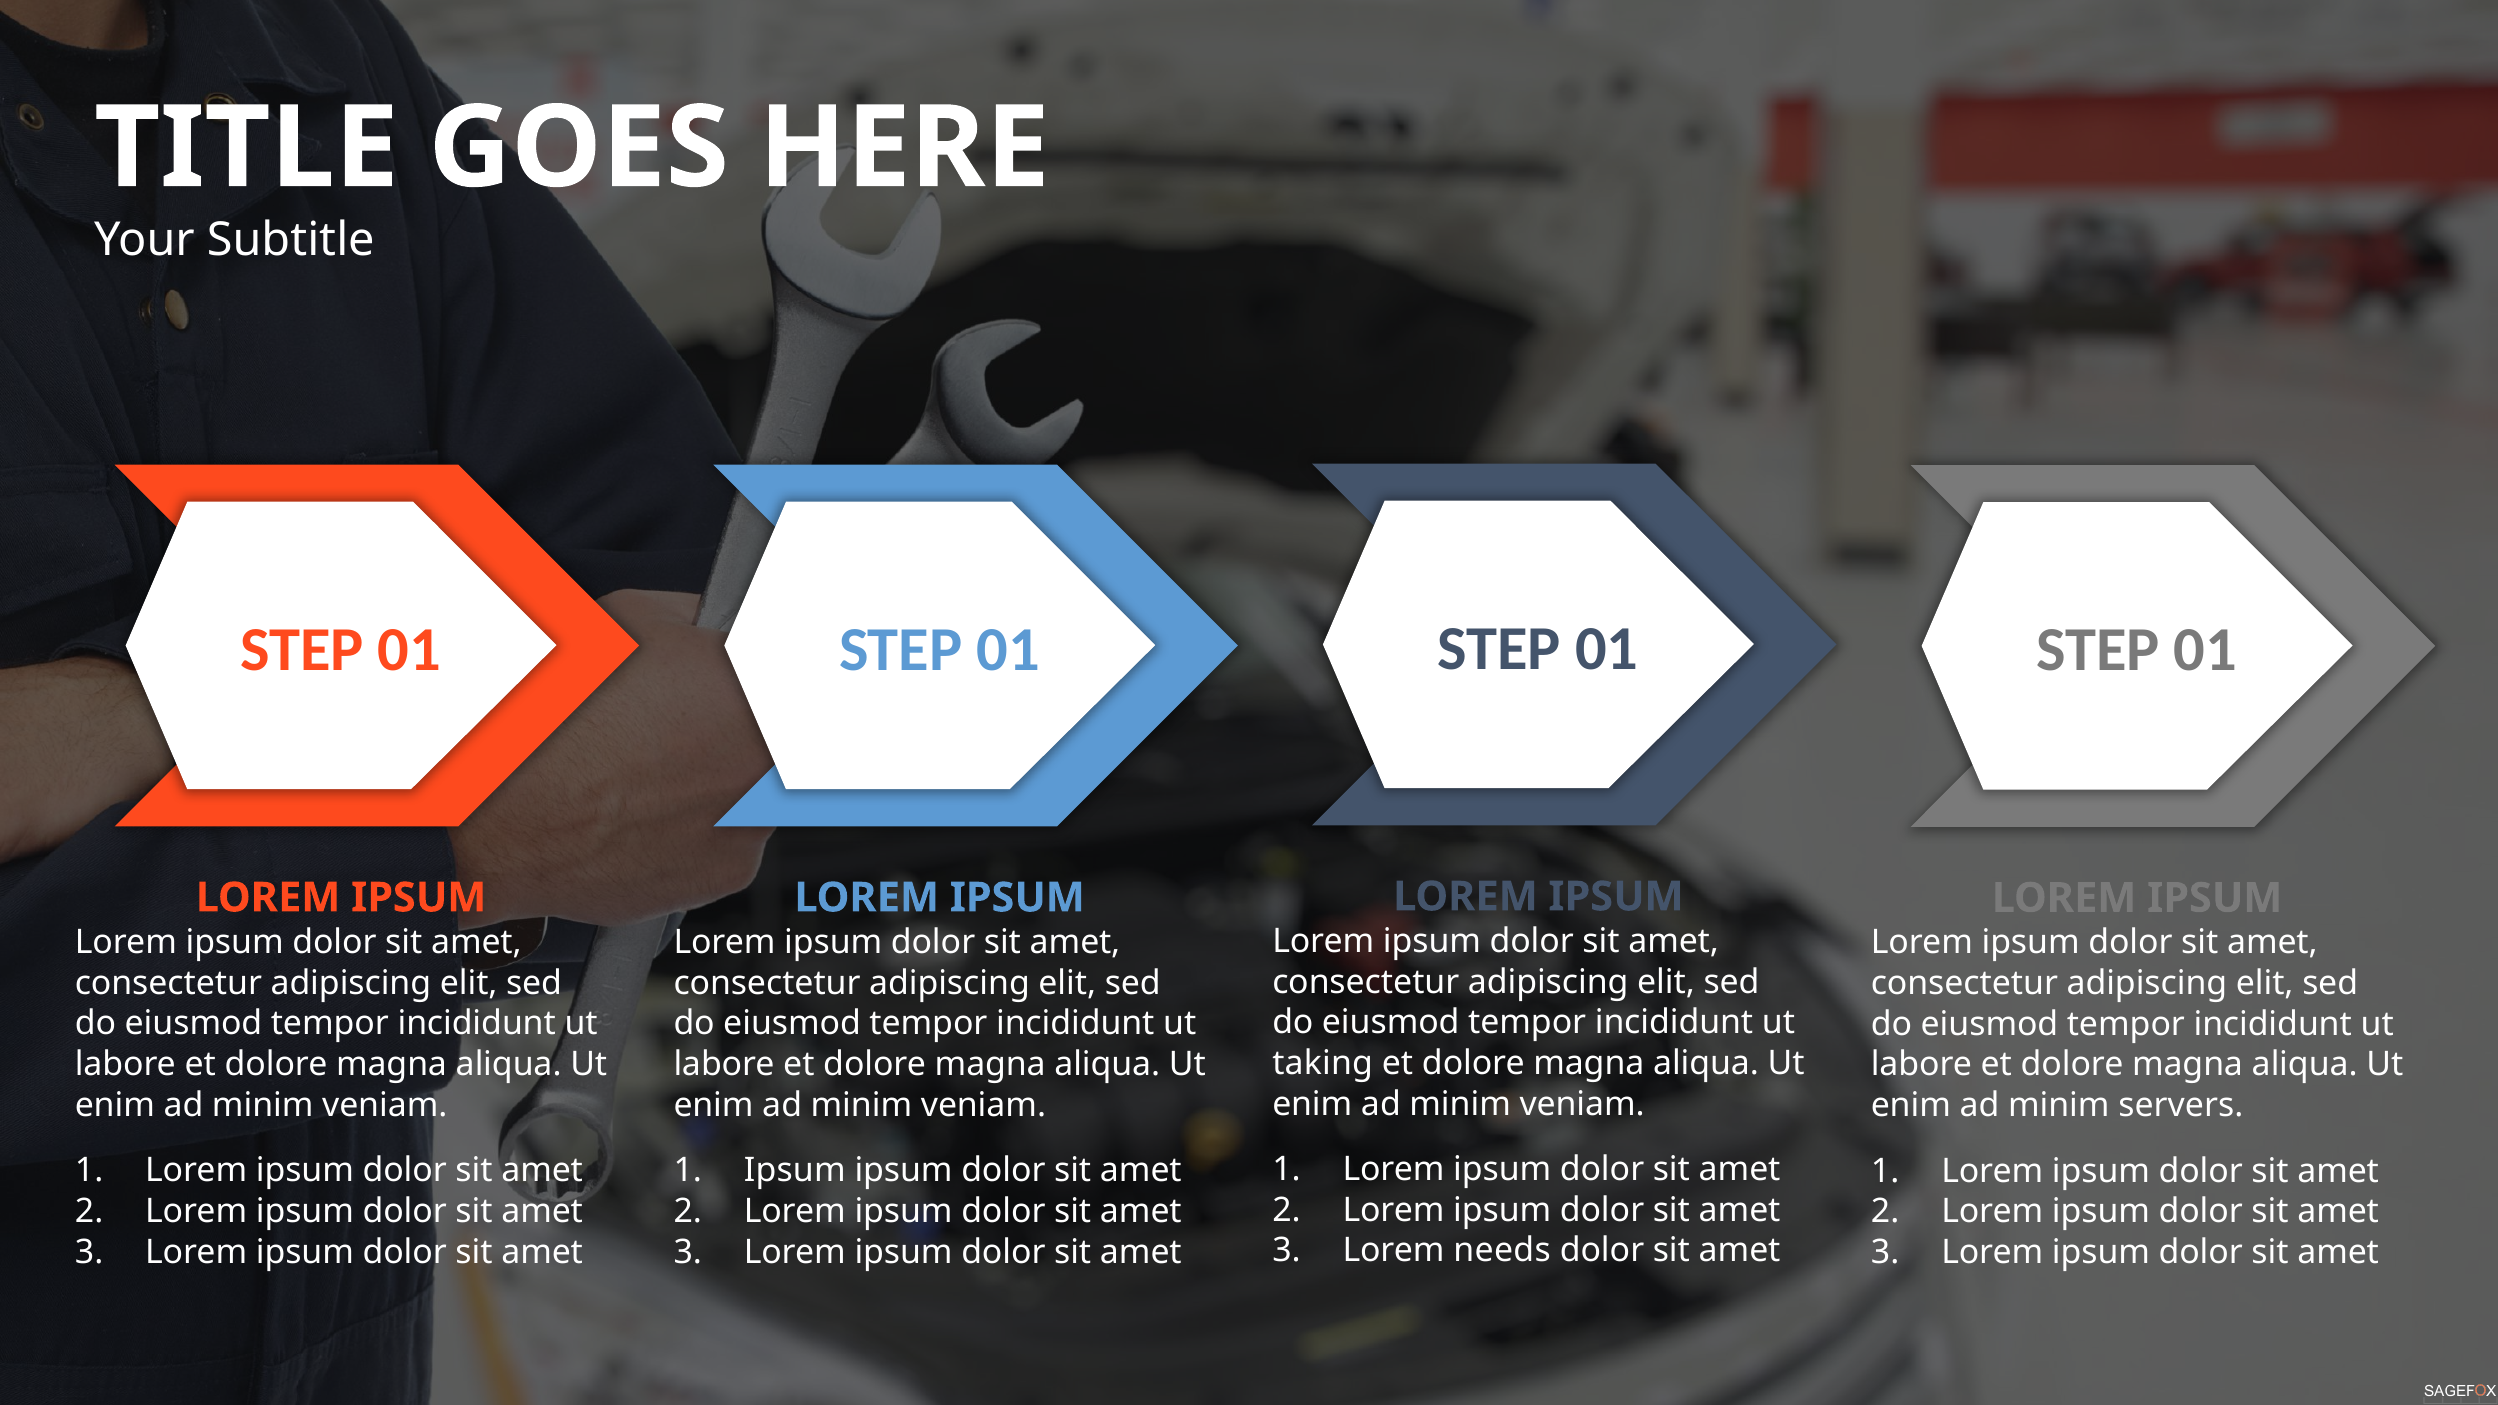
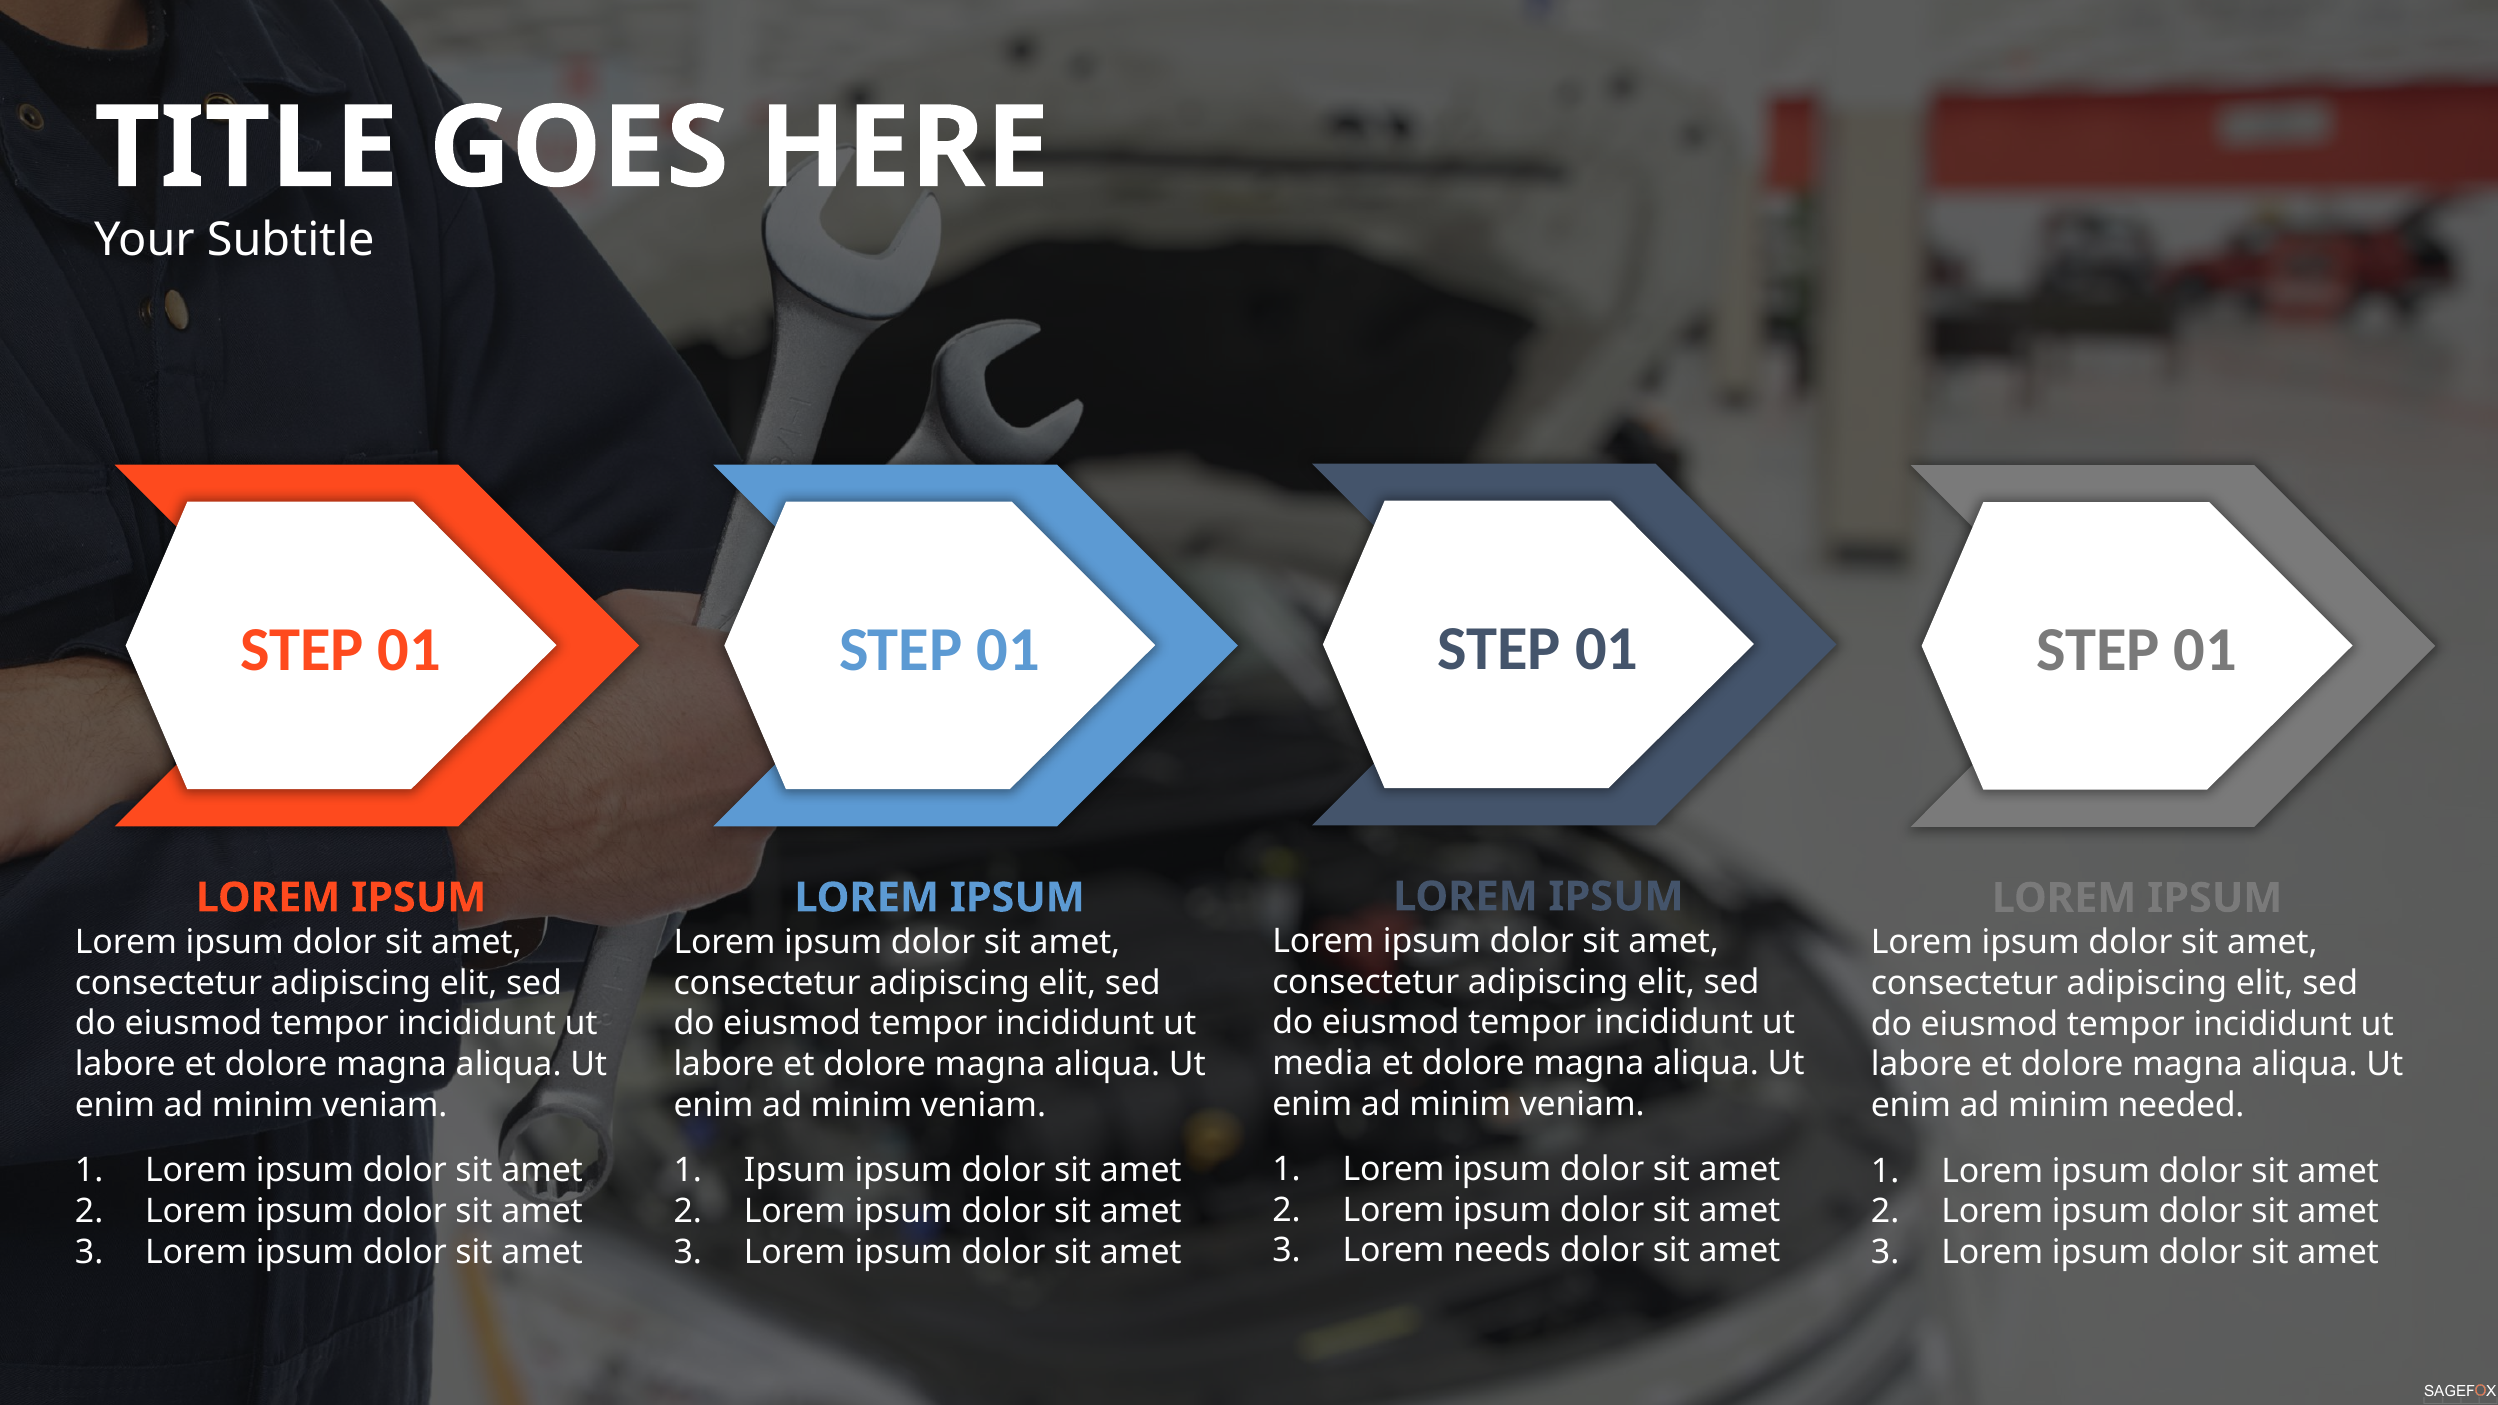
taking: taking -> media (1323, 1063)
servers: servers -> needed (2181, 1105)
